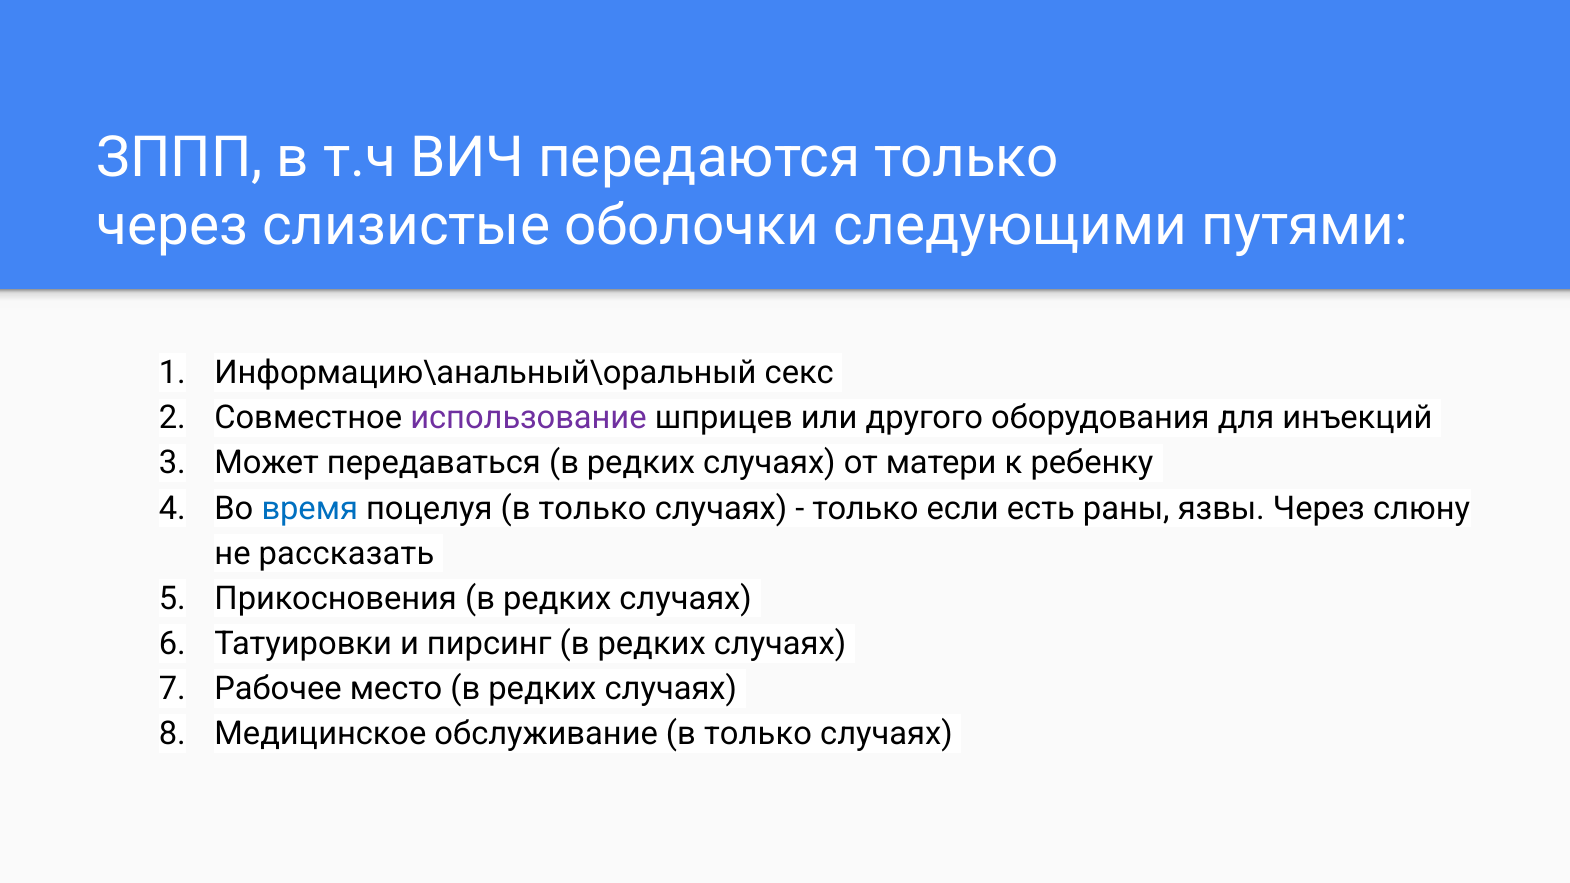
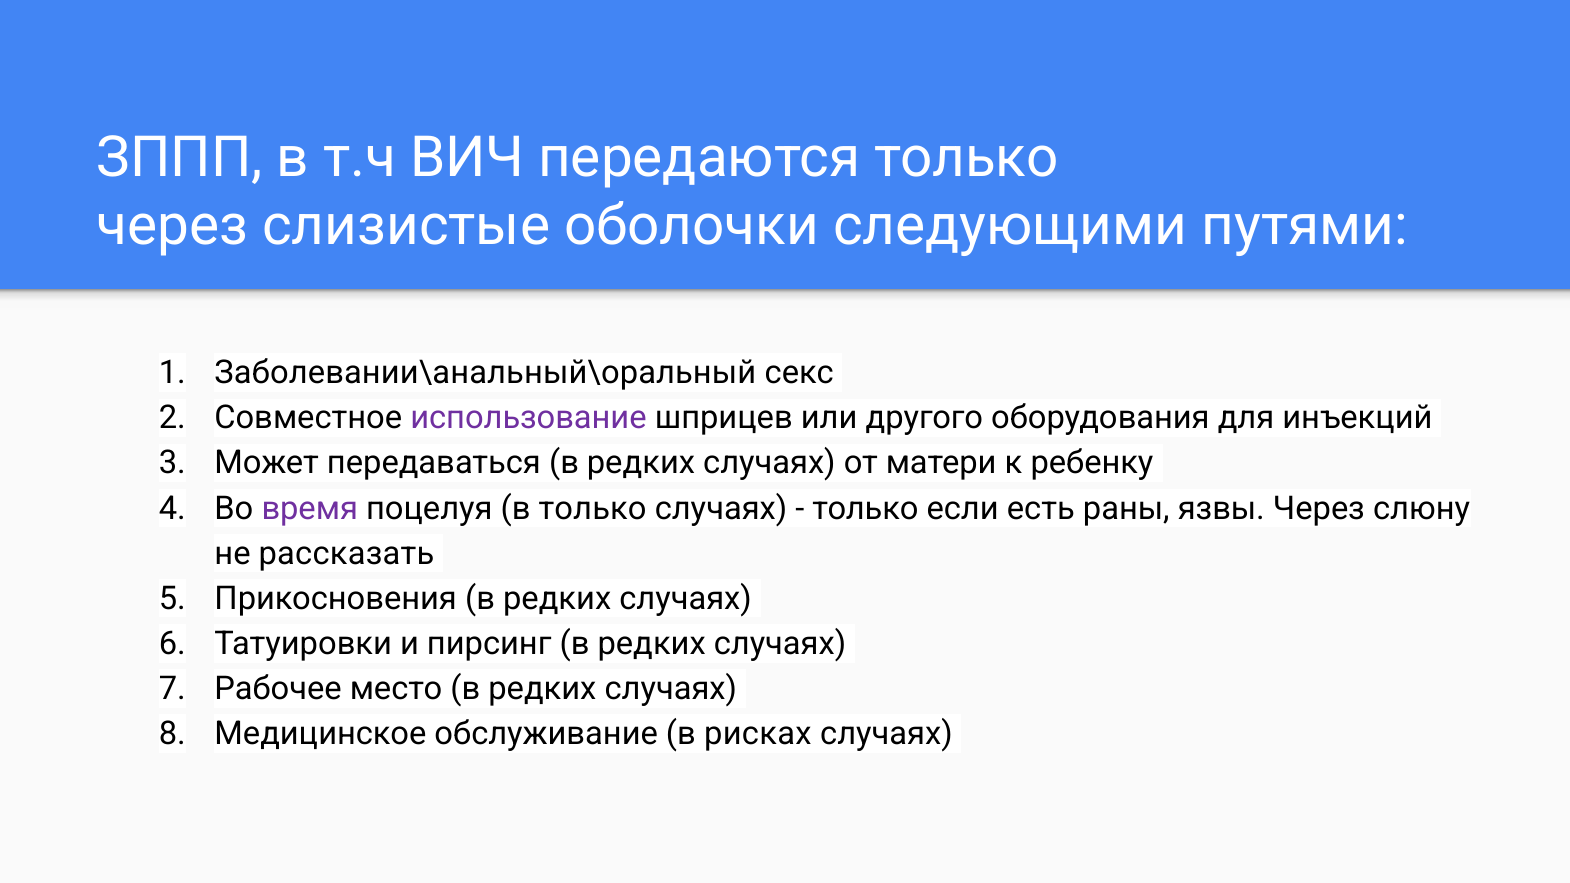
Информацию\анальный\оральный: Информацию\анальный\оральный -> Заболевании\анальный\оральный (485, 373)
время colour: blue -> purple (310, 508)
обслуживание в только: только -> рисках (758, 734)
